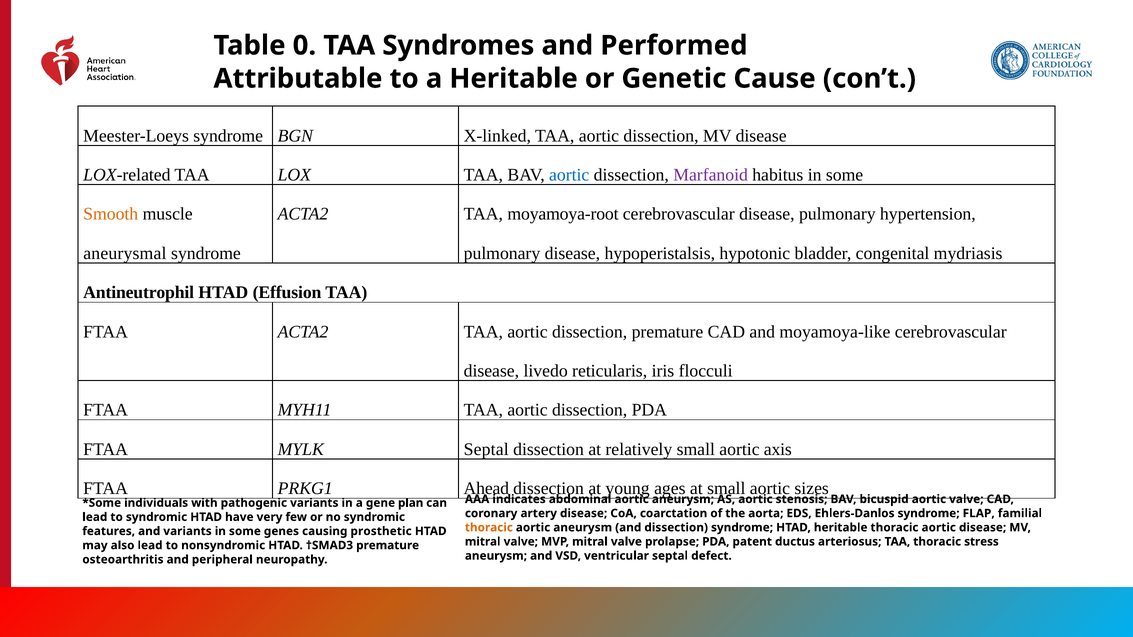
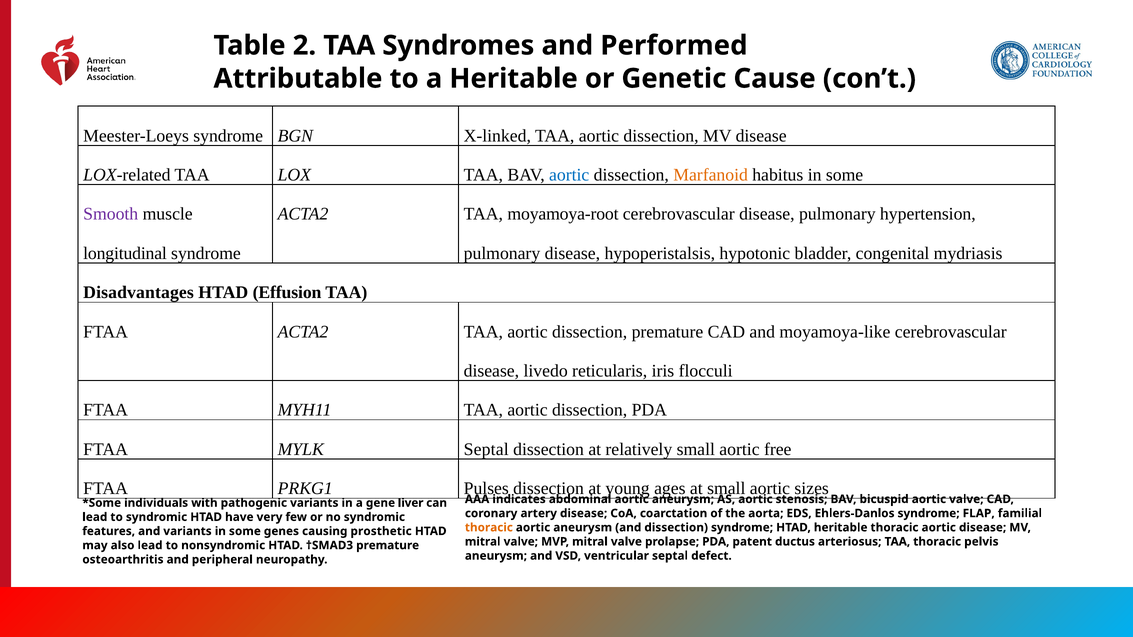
0: 0 -> 2 (304, 46)
Marfanoid colour: purple -> orange (711, 175)
Smooth colour: orange -> purple (111, 214)
aneurysmal: aneurysmal -> longitudinal (125, 253)
Antineutrophil: Antineutrophil -> Disadvantages (139, 293)
axis: axis -> free (778, 450)
Ahead: Ahead -> Pulses (486, 489)
plan: plan -> liver (411, 503)
stress: stress -> pelvis (981, 542)
